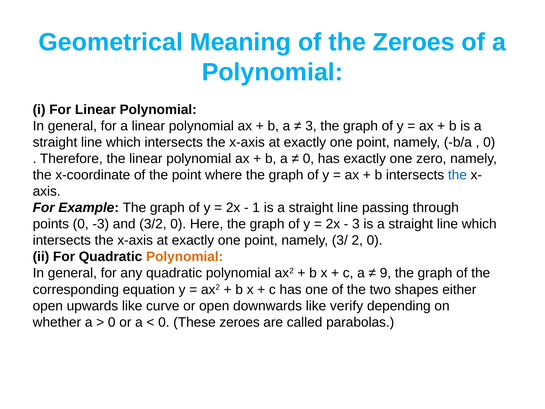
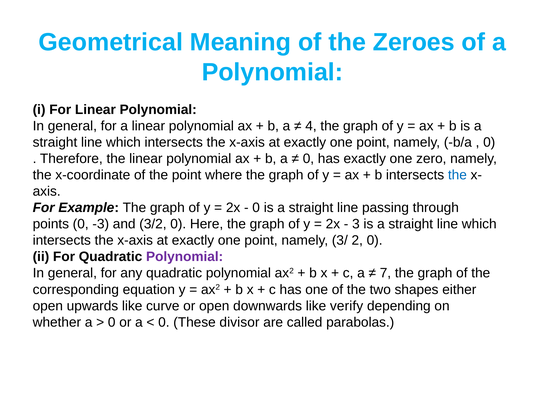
3: 3 -> 4 (311, 126)
1: 1 -> 0 (256, 208)
Polynomial colour: orange -> purple (185, 257)
9: 9 -> 7 (385, 273)
These zeroes: zeroes -> divisor (239, 322)
